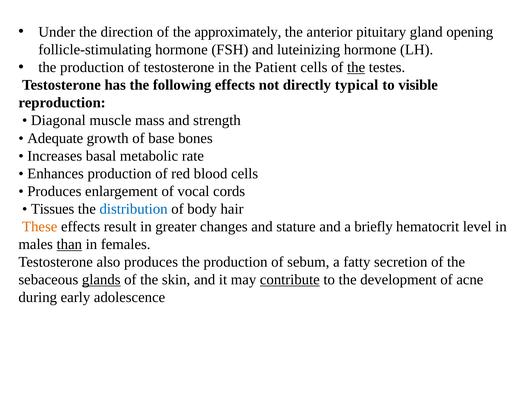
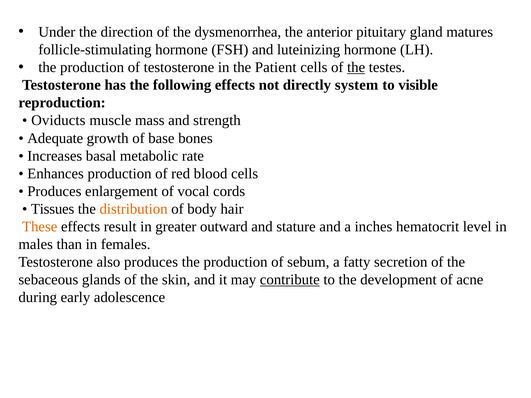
approximately: approximately -> dysmenorrhea (238, 32)
opening: opening -> matures (470, 32)
typical: typical -> system (357, 85)
Diagonal: Diagonal -> Oviducts (58, 121)
distribution colour: blue -> orange (134, 209)
changes: changes -> outward (224, 227)
briefly: briefly -> inches (374, 227)
than underline: present -> none (69, 244)
glands underline: present -> none (101, 280)
